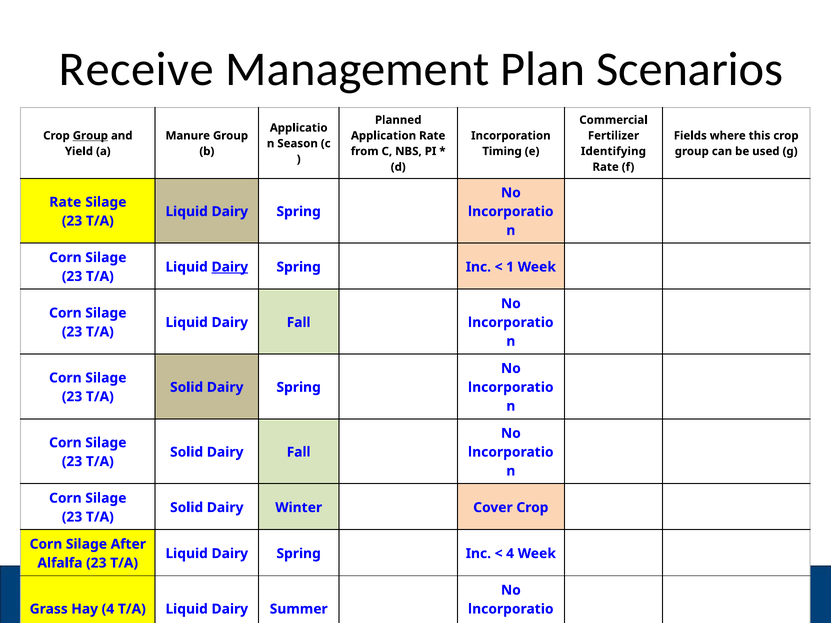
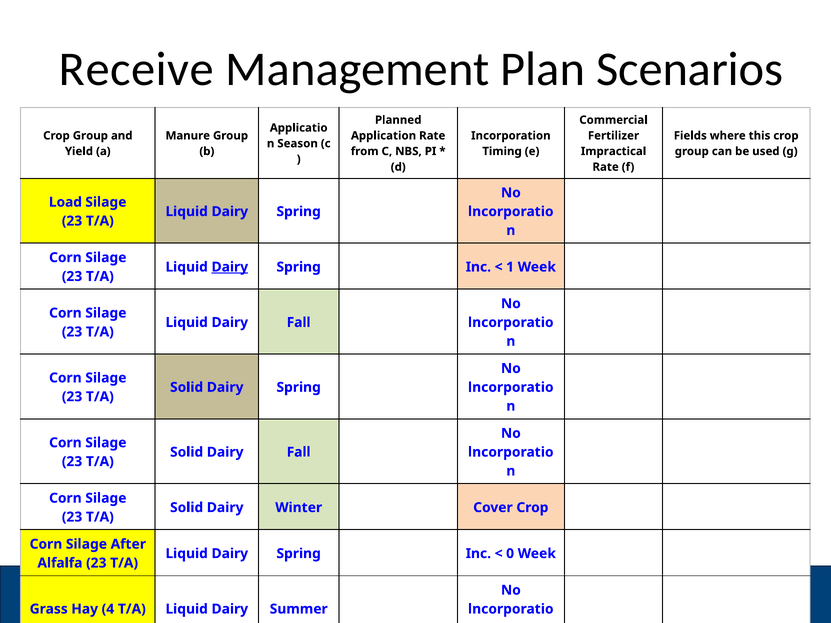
Group underline: present -> none (90, 136)
Identifying: Identifying -> Impractical (613, 151)
Rate: Rate -> Load (65, 202)
4: 4 -> 0 (510, 554)
